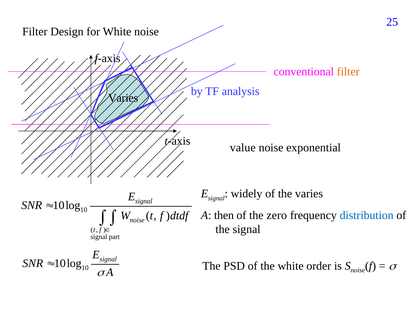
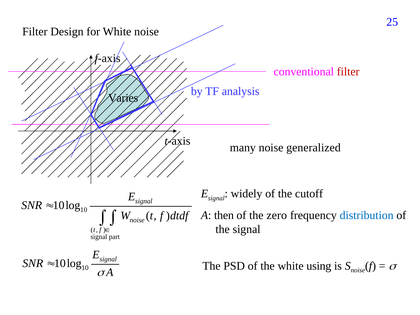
filter colour: orange -> red (348, 71)
value: value -> many (243, 148)
exponential: exponential -> generalized (314, 148)
the varies: varies -> cutoff (309, 194)
order: order -> using (319, 266)
